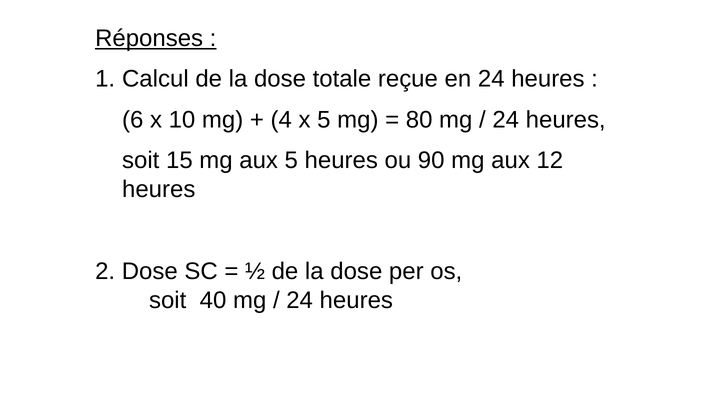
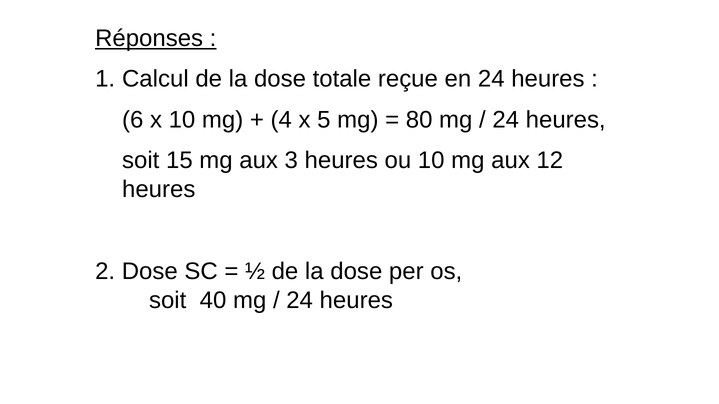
aux 5: 5 -> 3 (291, 161)
ou 90: 90 -> 10 (431, 161)
